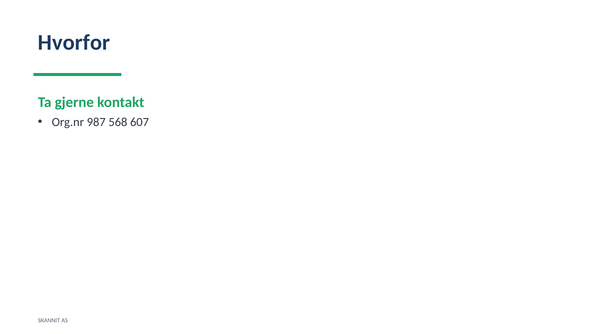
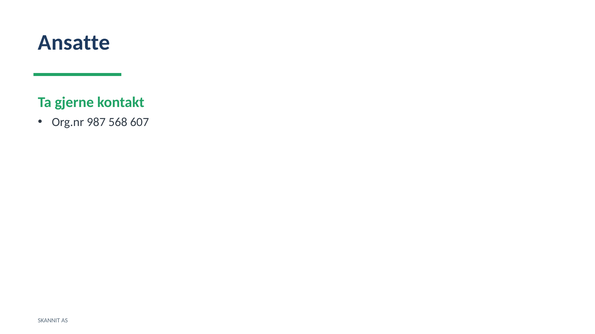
Hvorfor: Hvorfor -> Ansatte (74, 42)
